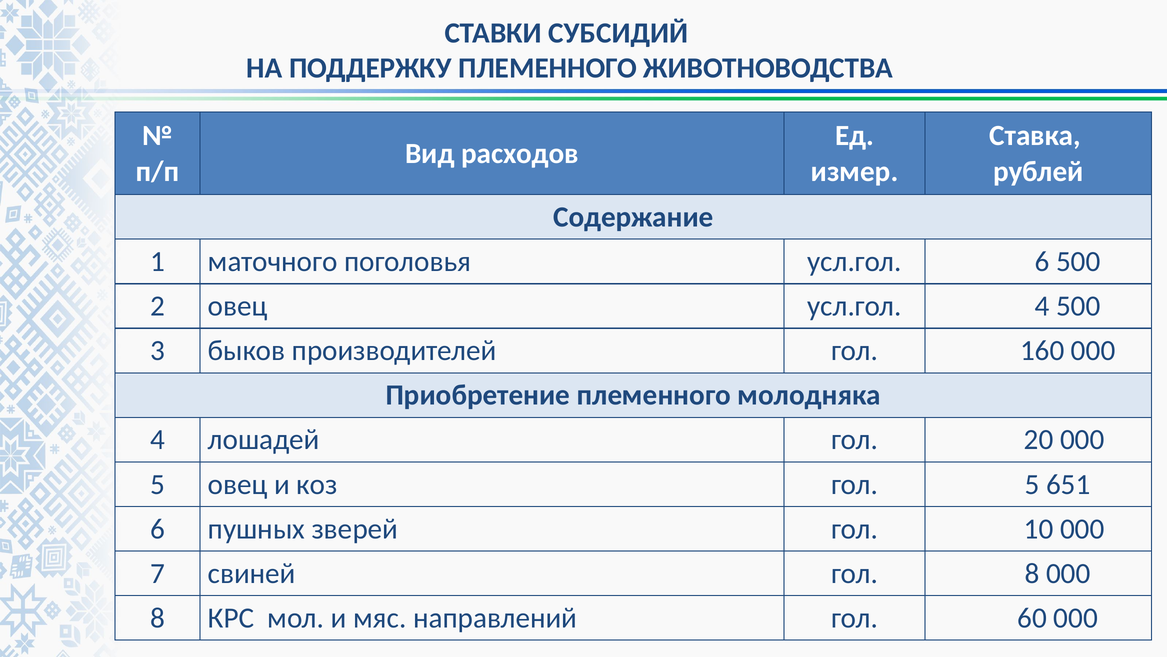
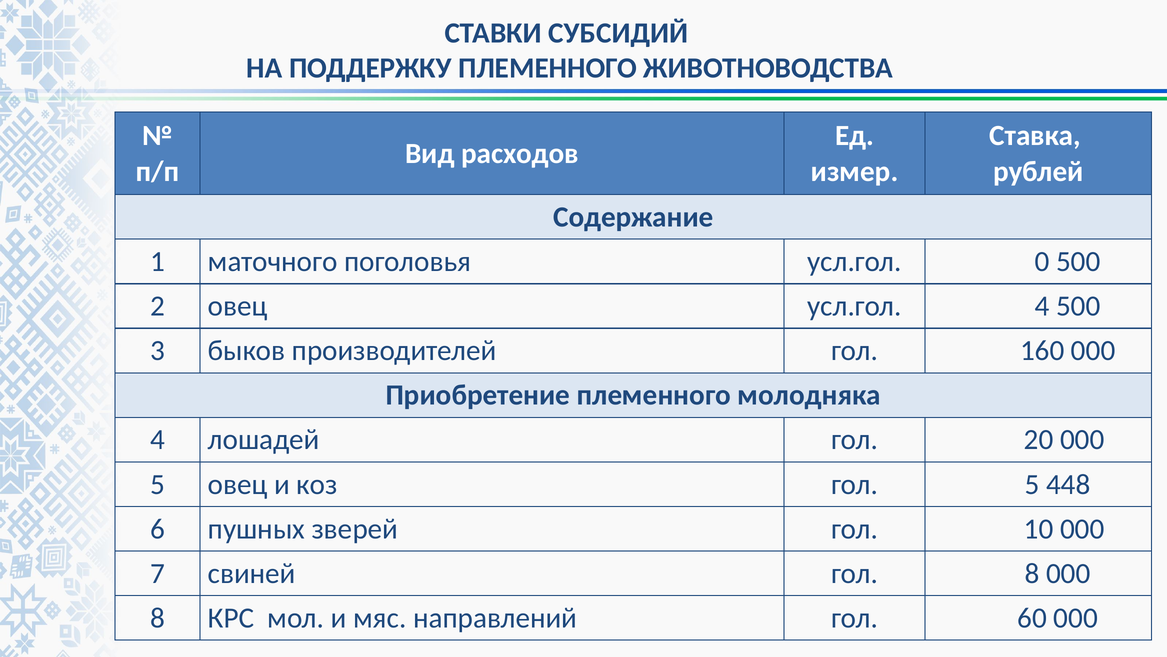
усл.гол 6: 6 -> 0 (1042, 262)
651: 651 -> 448 (1068, 484)
